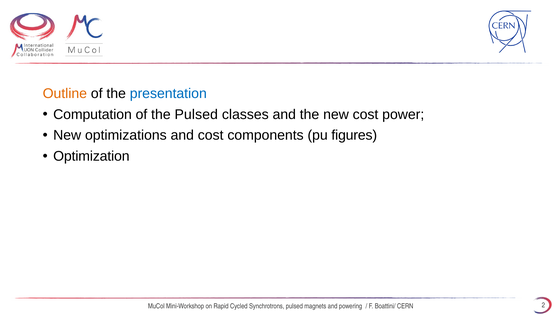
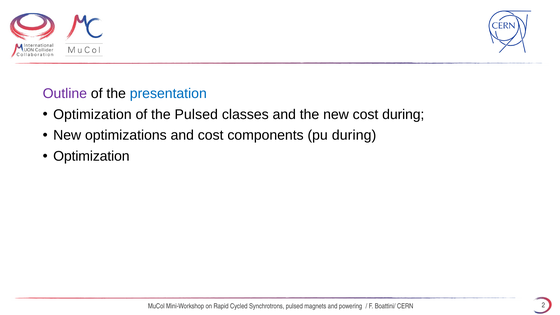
Outline colour: orange -> purple (65, 93)
Computation: Computation -> Optimization (92, 114)
cost power: power -> during (403, 114)
pu figures: figures -> during (354, 135)
